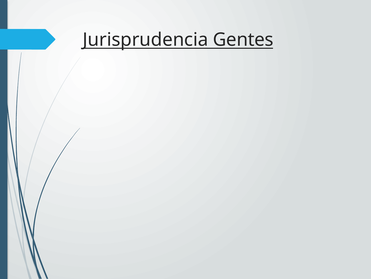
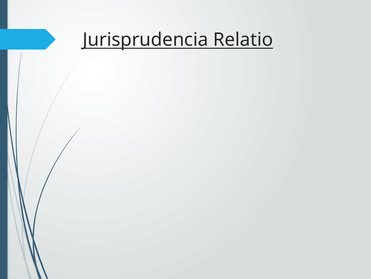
Gentes: Gentes -> Relatio (243, 40)
